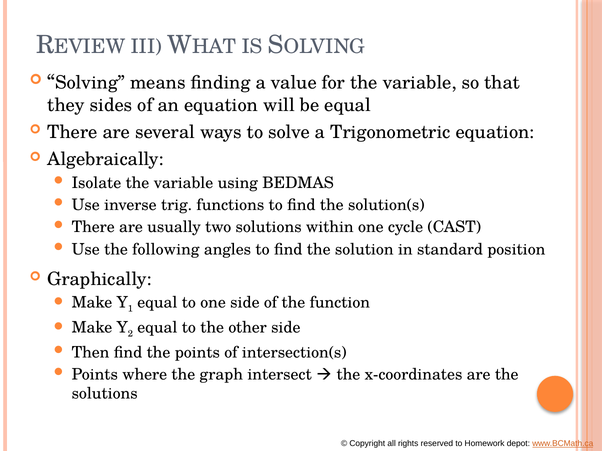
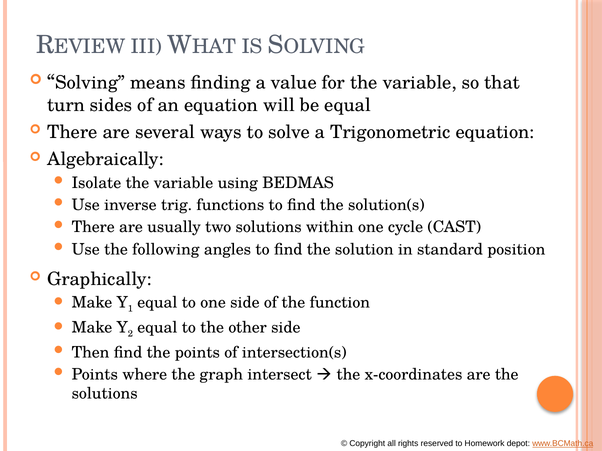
they: they -> turn (66, 105)
